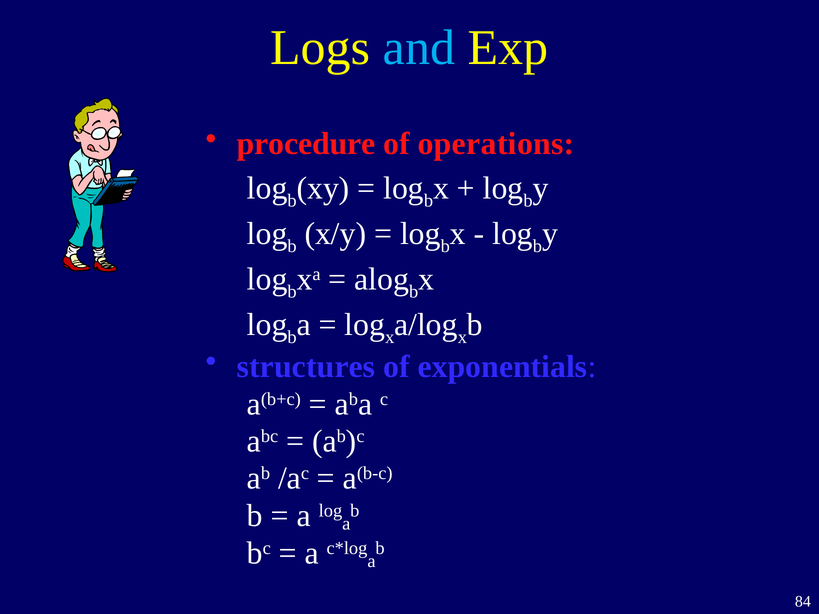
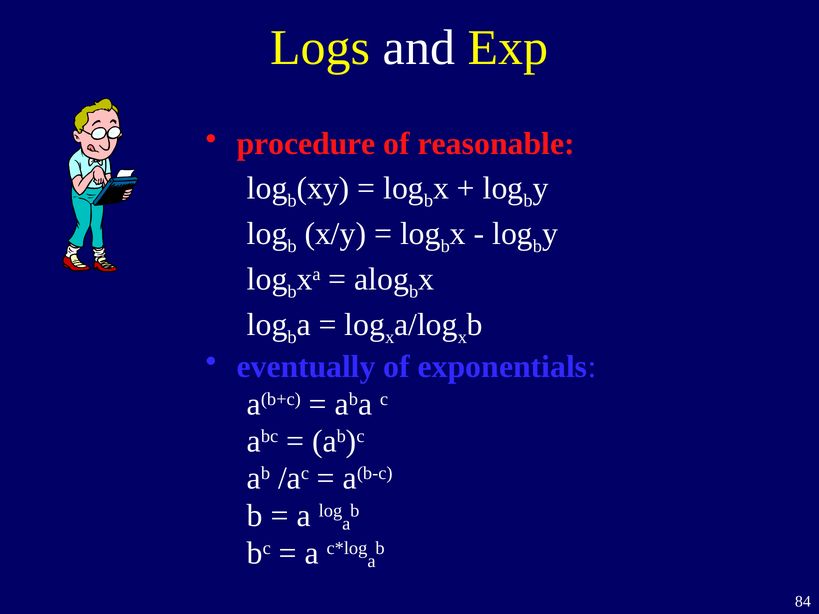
and colour: light blue -> white (419, 48)
operations: operations -> reasonable (496, 144)
structures: structures -> eventually (306, 367)
